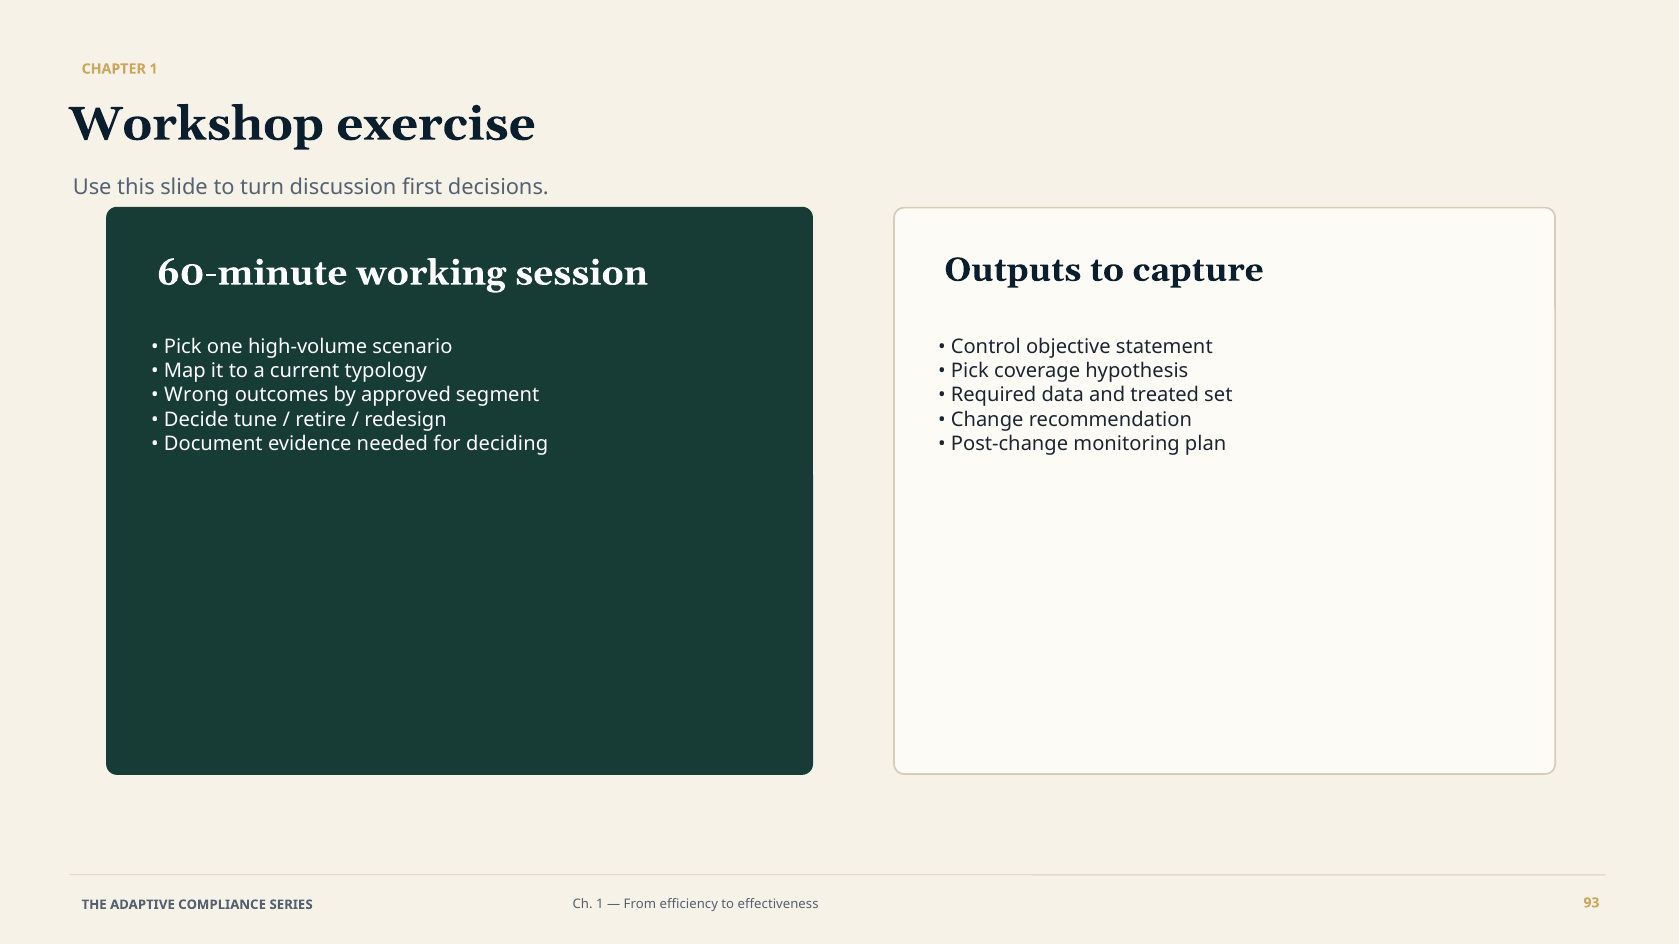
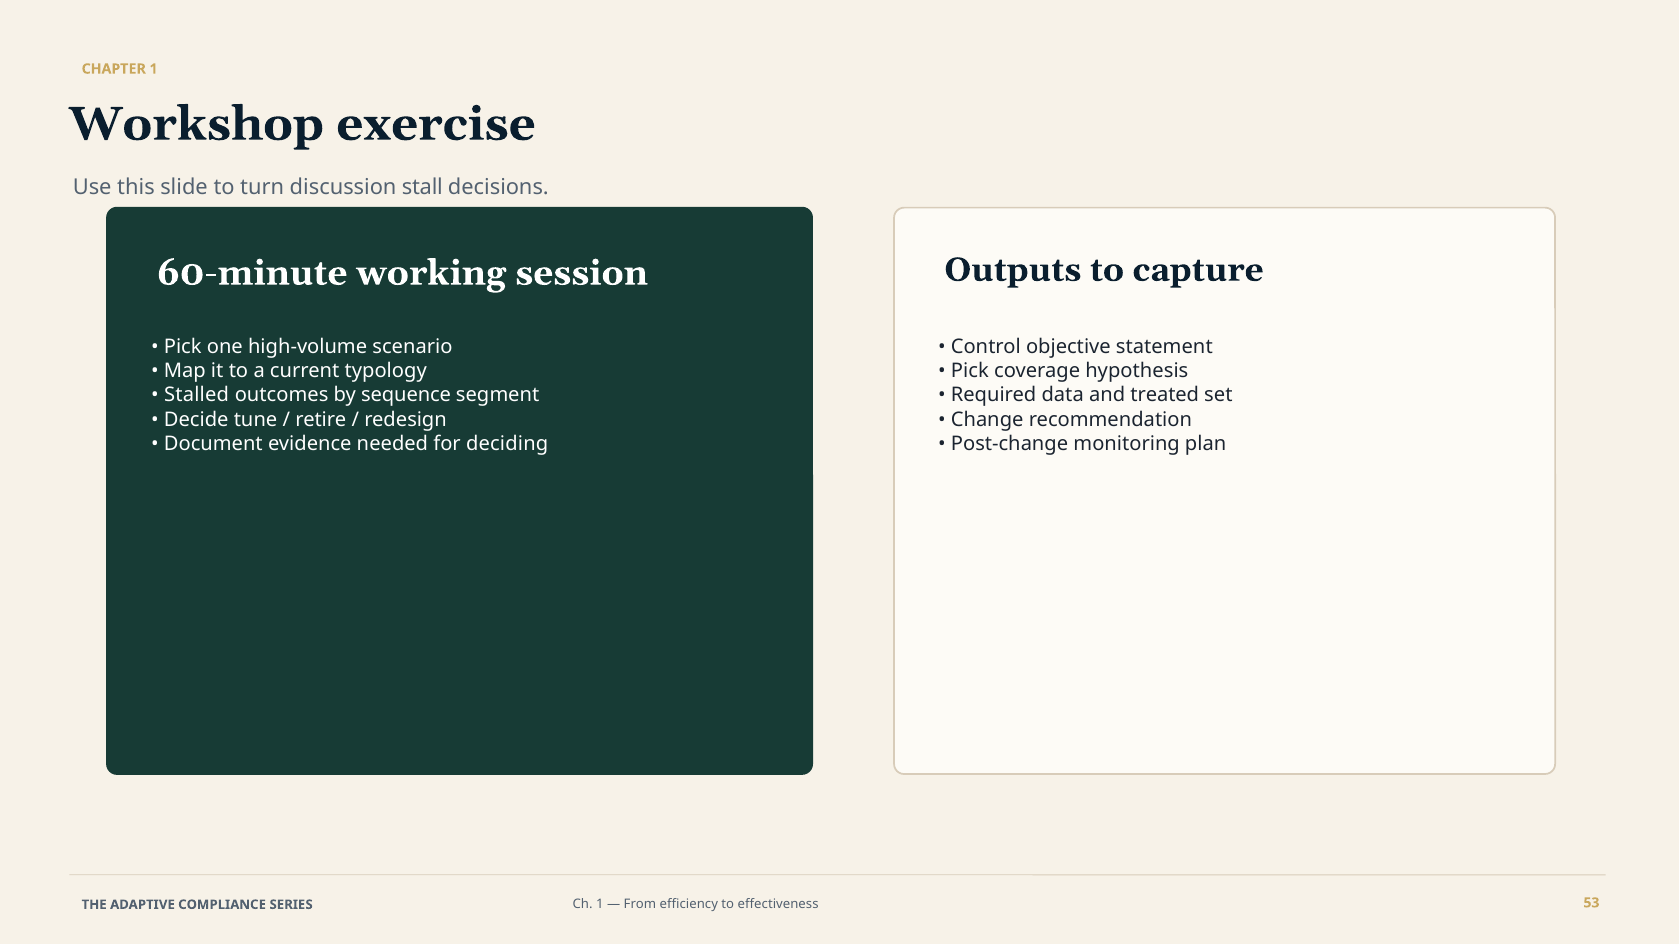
first: first -> stall (422, 187)
Wrong: Wrong -> Stalled (197, 395)
approved: approved -> sequence (406, 395)
93: 93 -> 53 (1591, 903)
